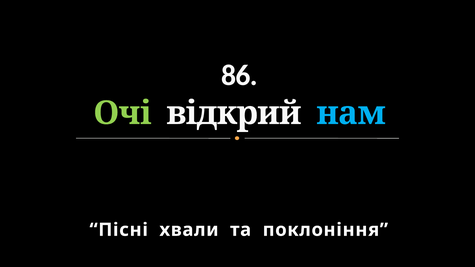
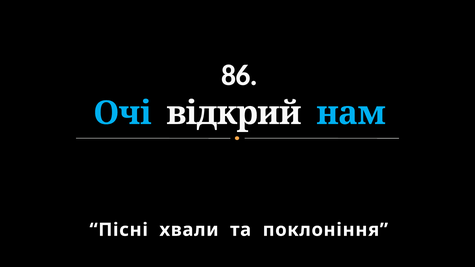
Очі colour: light green -> light blue (123, 113)
